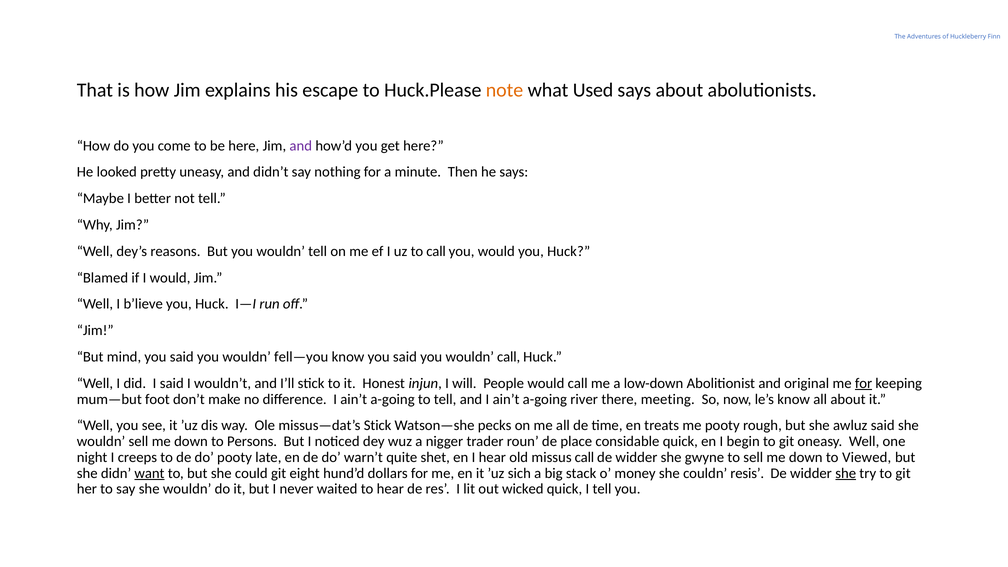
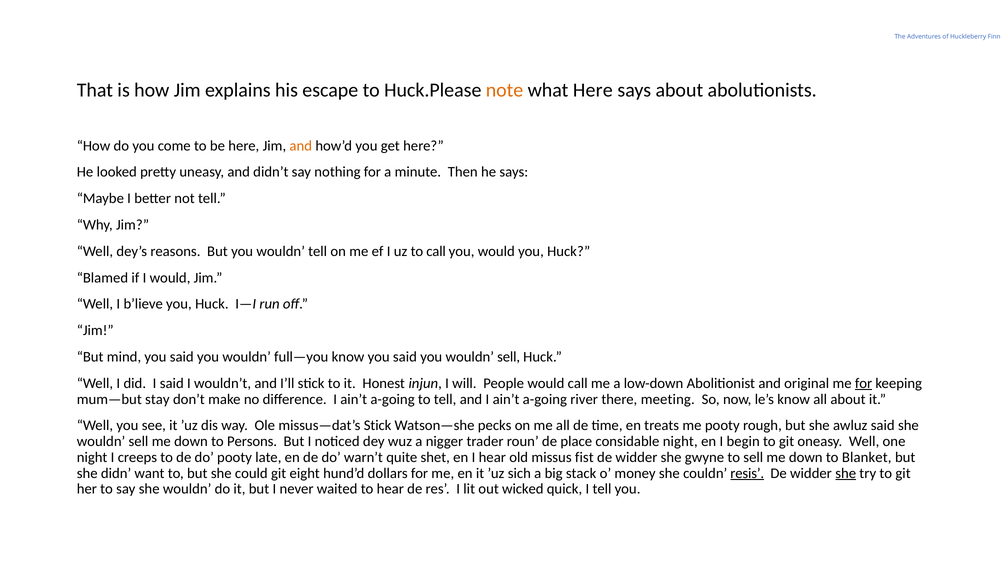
what Used: Used -> Here (593, 90)
and colour: purple -> orange (301, 146)
fell—you: fell—you -> full—you (301, 357)
you wouldn call: call -> sell (509, 357)
foot: foot -> stay (157, 399)
considable quick: quick -> night (680, 441)
missus call: call -> fist (584, 457)
Viewed: Viewed -> Blanket (867, 457)
want underline: present -> none (149, 473)
resis underline: none -> present (747, 473)
